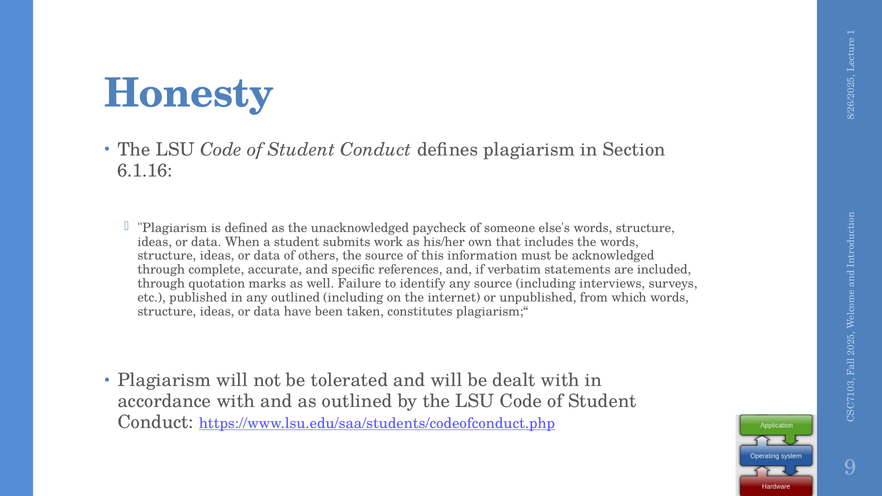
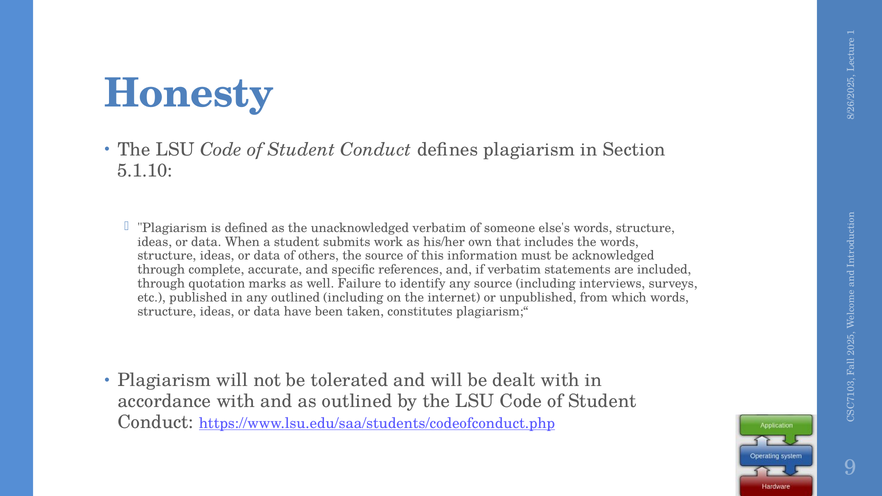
6.1.16: 6.1.16 -> 5.1.10 (145, 171)
unacknowledged paycheck: paycheck -> verbatim (439, 228)
